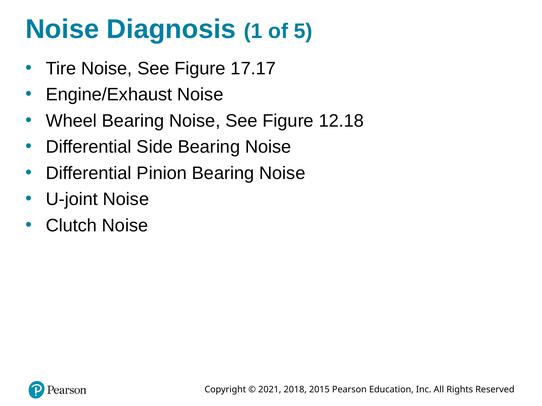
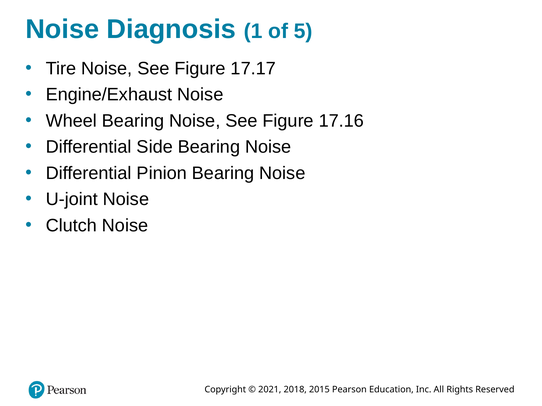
12.18: 12.18 -> 17.16 (341, 121)
